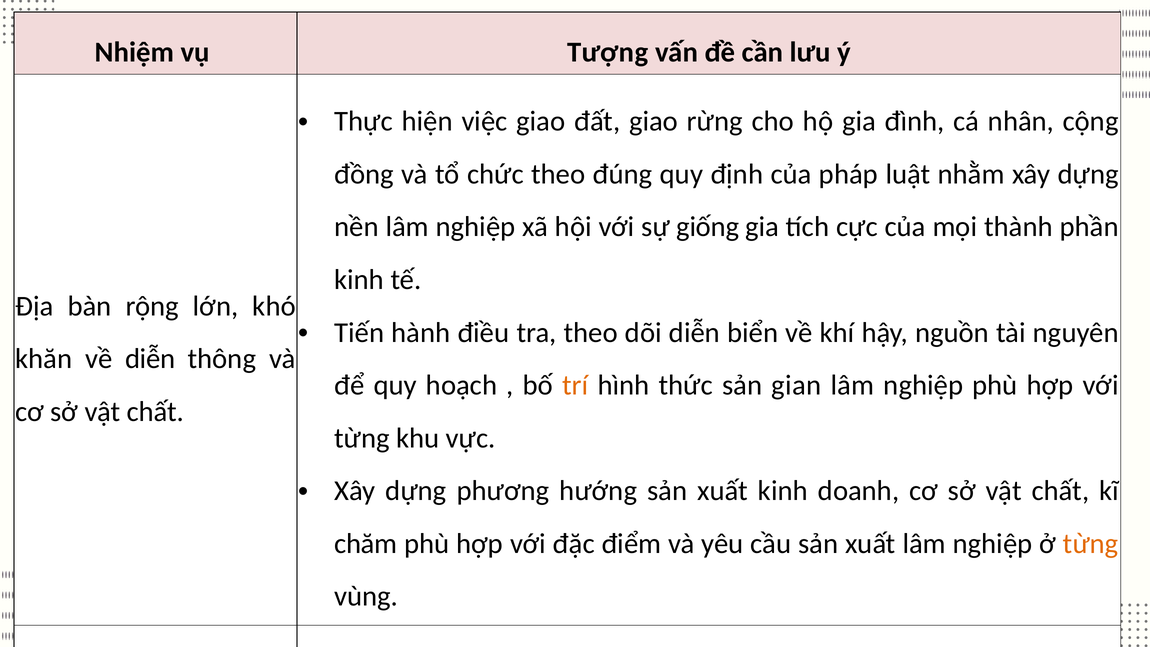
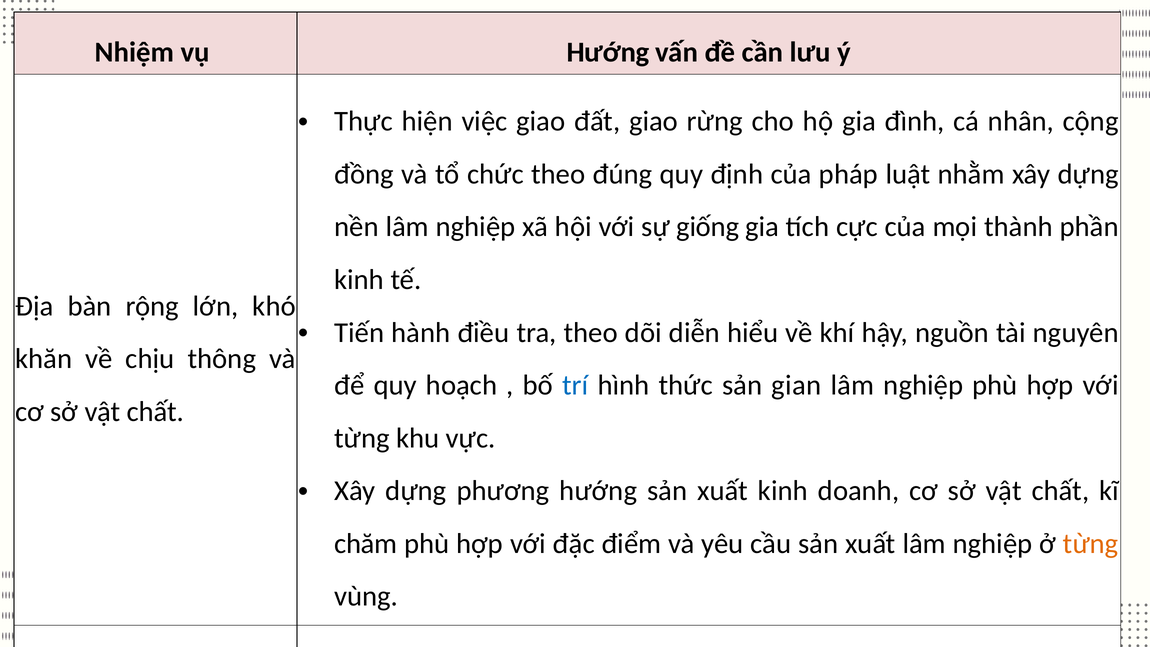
vụ Tượng: Tượng -> Hướng (608, 52)
biển: biển -> hiểu (753, 333)
về diễn: diễn -> chịu (150, 359)
trí colour: orange -> blue (575, 385)
